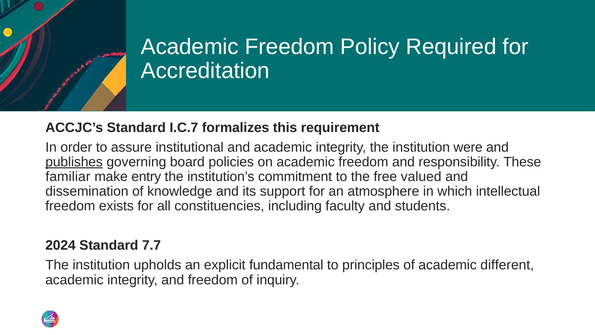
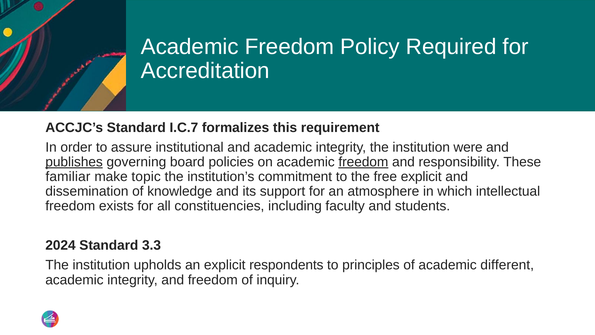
freedom underline: none -> present (363, 162)
entry: entry -> topic (146, 176)
free valued: valued -> explicit (421, 176)
7.7: 7.7 -> 3.3 (151, 245)
fundamental: fundamental -> respondents (286, 265)
